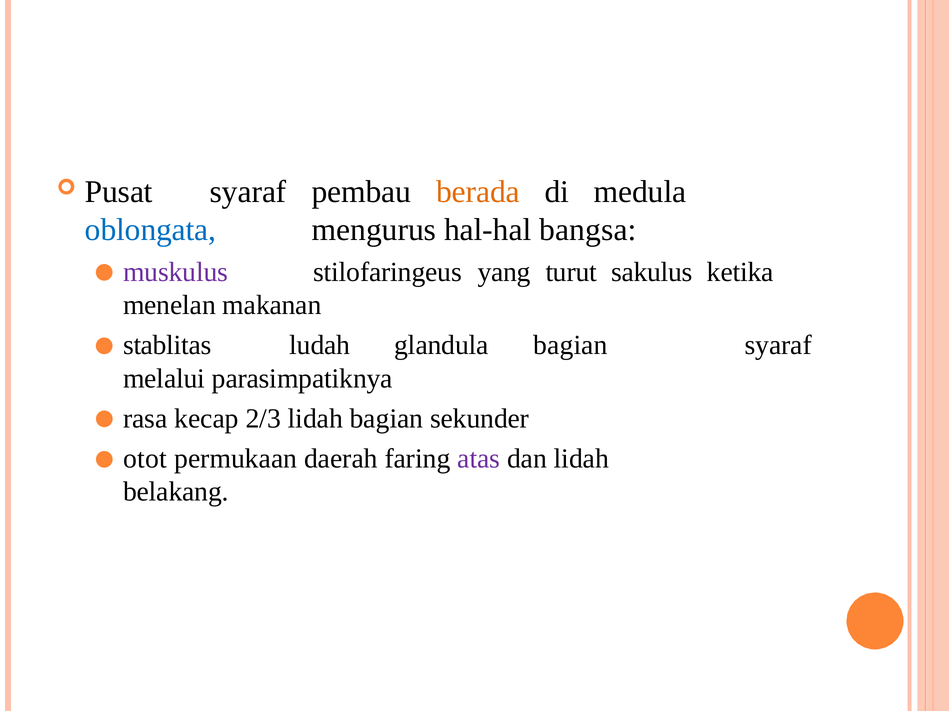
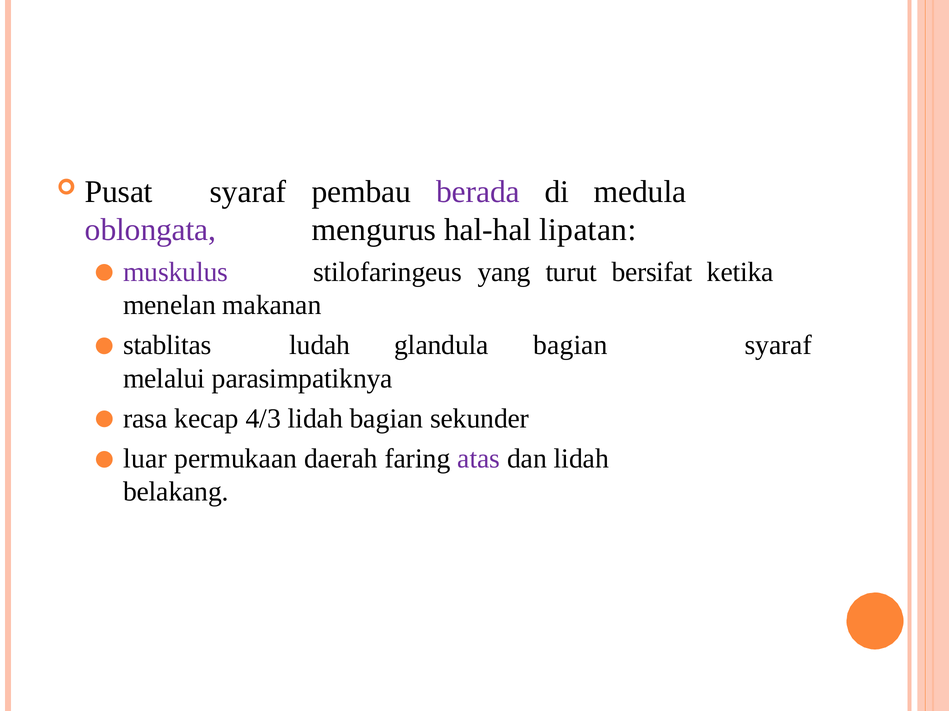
berada colour: orange -> purple (478, 192)
oblongata colour: blue -> purple (151, 230)
bangsa: bangsa -> lipatan (588, 230)
sakulus: sakulus -> bersifat (652, 272)
2/3: 2/3 -> 4/3 (263, 419)
otot: otot -> luar (145, 459)
